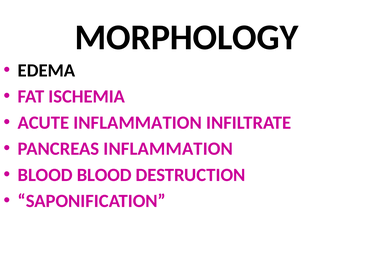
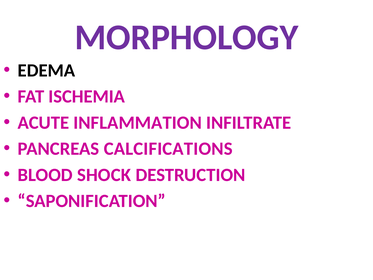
MORPHOLOGY colour: black -> purple (186, 37)
PANCREAS INFLAMMATION: INFLAMMATION -> CALCIFICATIONS (168, 149)
BLOOD BLOOD: BLOOD -> SHOCK (104, 175)
